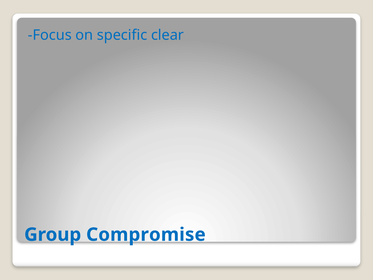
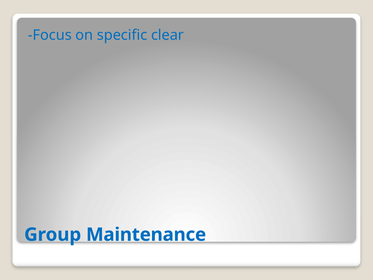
Compromise: Compromise -> Maintenance (146, 234)
